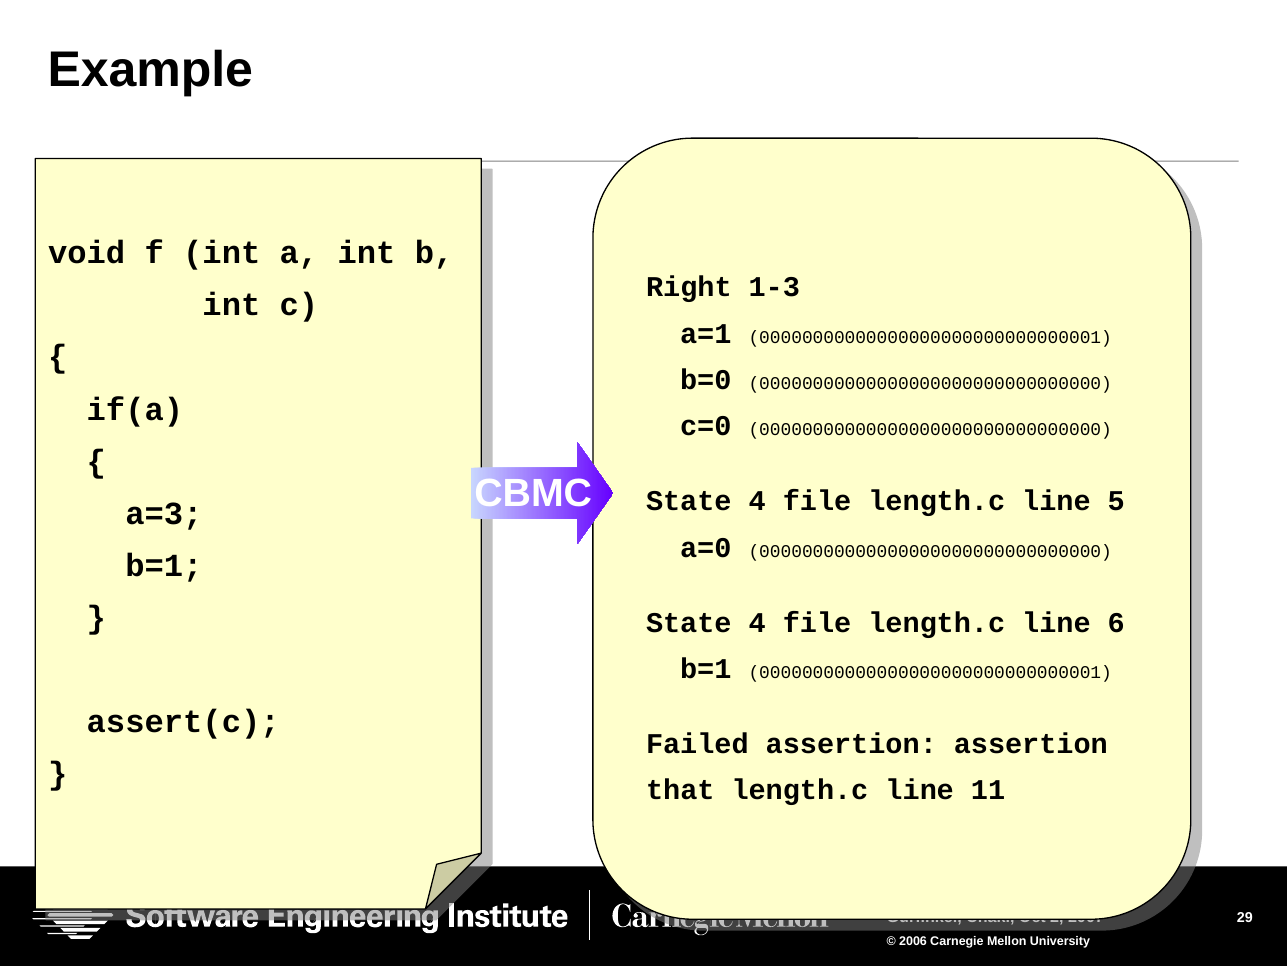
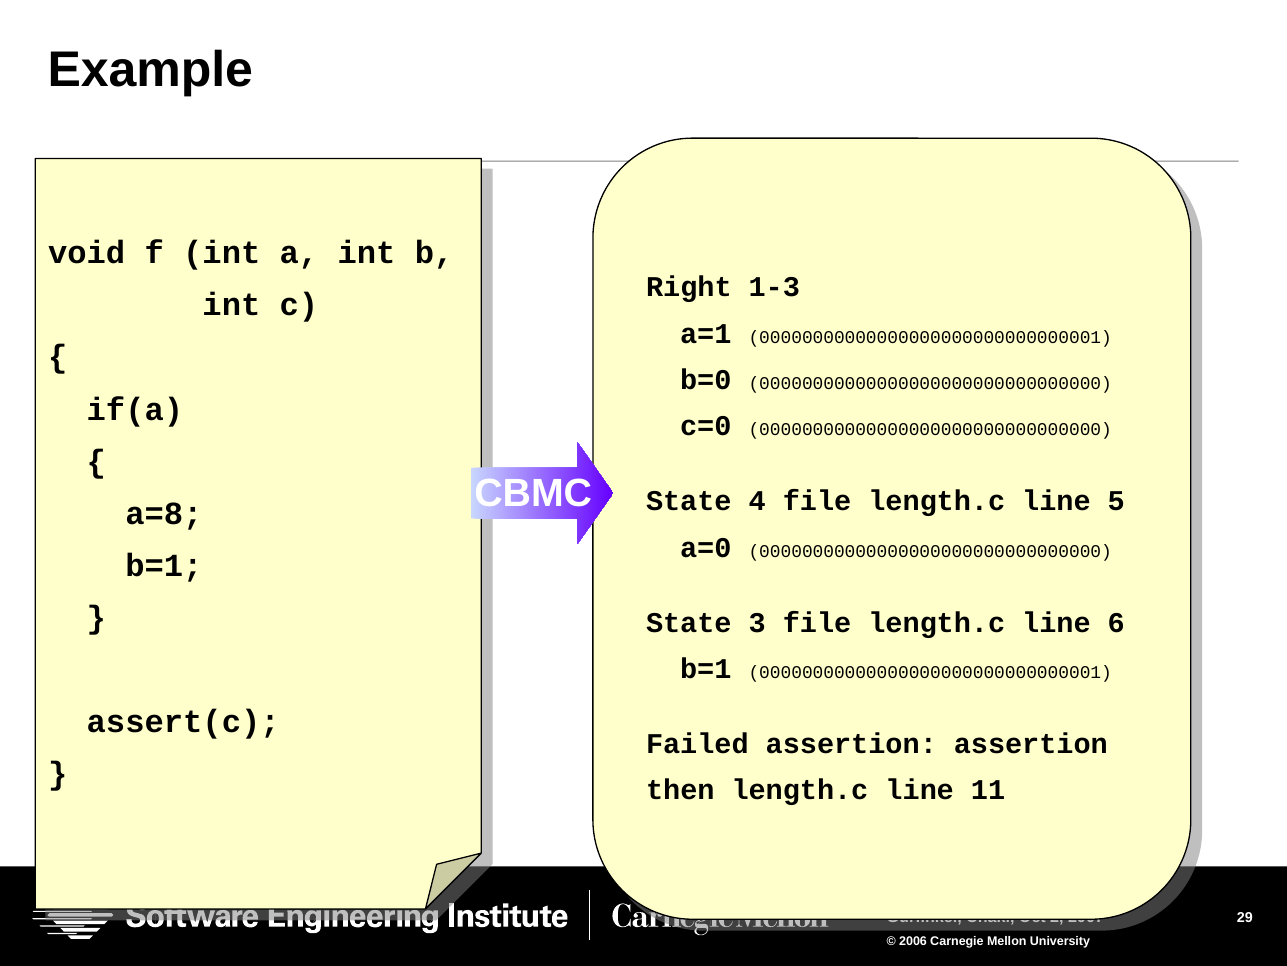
a=3: a=3 -> a=8 (164, 513)
4: 4 -> 3 (757, 622)
that: that -> then (680, 790)
